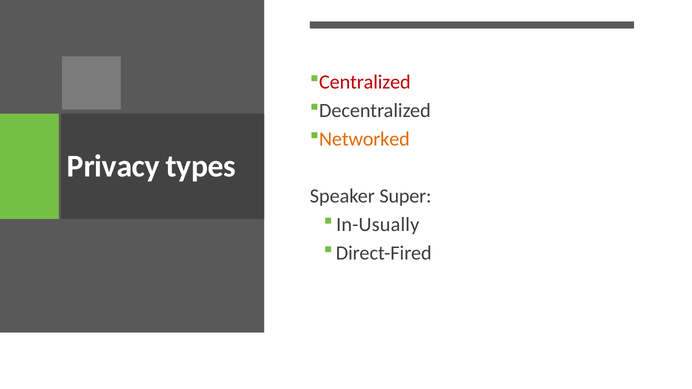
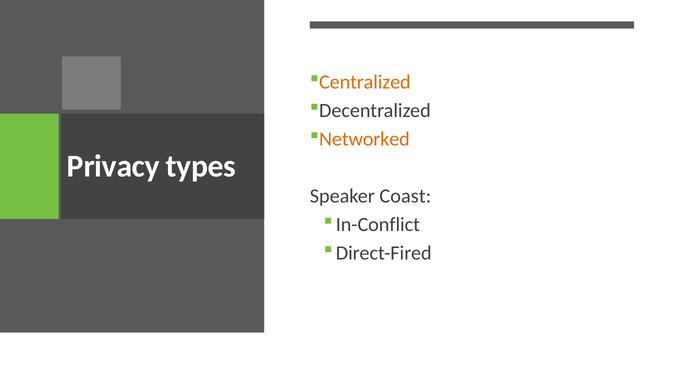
Centralized colour: red -> orange (365, 82)
Super: Super -> Coast (405, 196)
In-Usually: In-Usually -> In-Conflict (378, 225)
